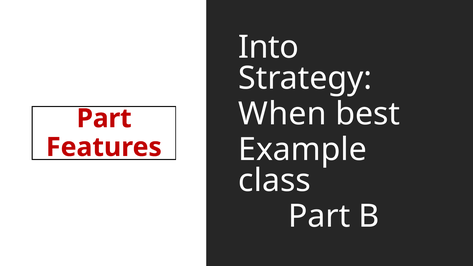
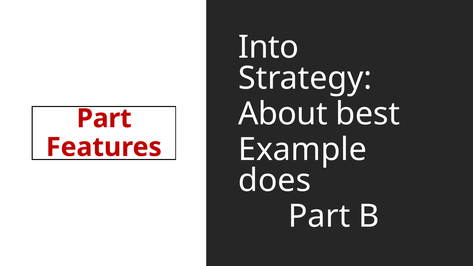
When: When -> About (283, 114)
class: class -> does (275, 181)
